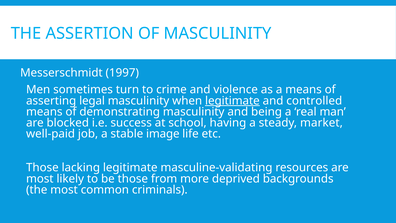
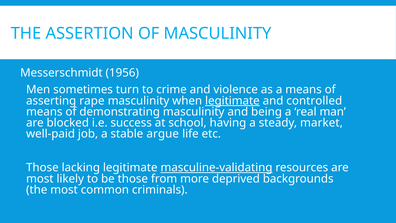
1997: 1997 -> 1956 (122, 73)
legal: legal -> rape (92, 101)
image: image -> argue (163, 134)
masculine-validating underline: none -> present (217, 167)
